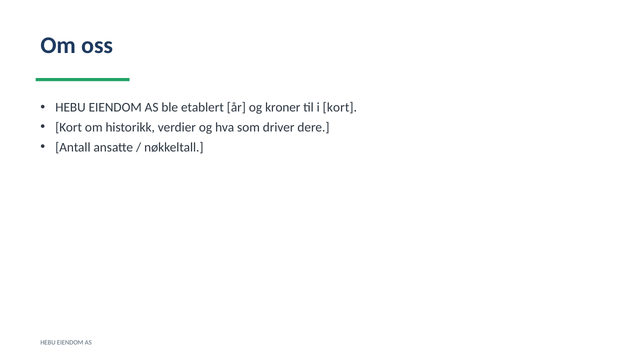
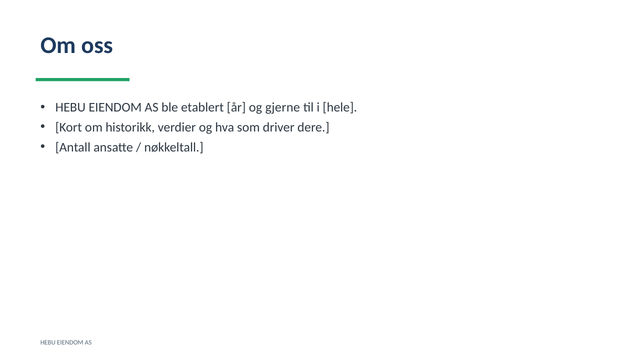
kroner: kroner -> gjerne (283, 108)
i kort: kort -> hele (340, 108)
